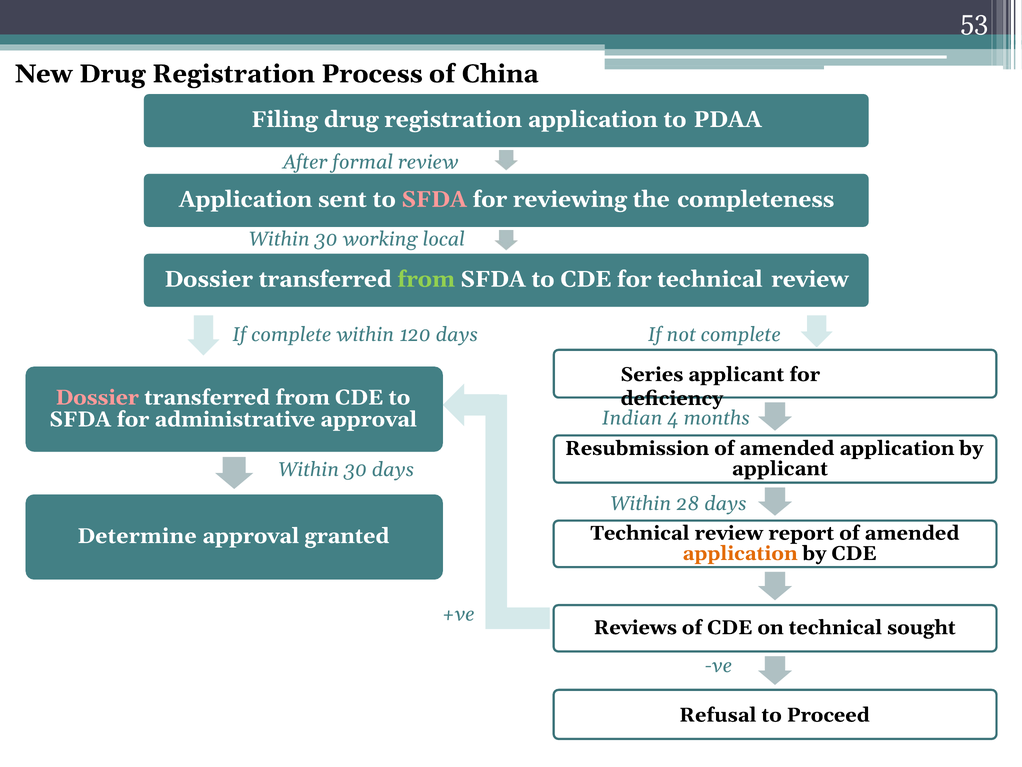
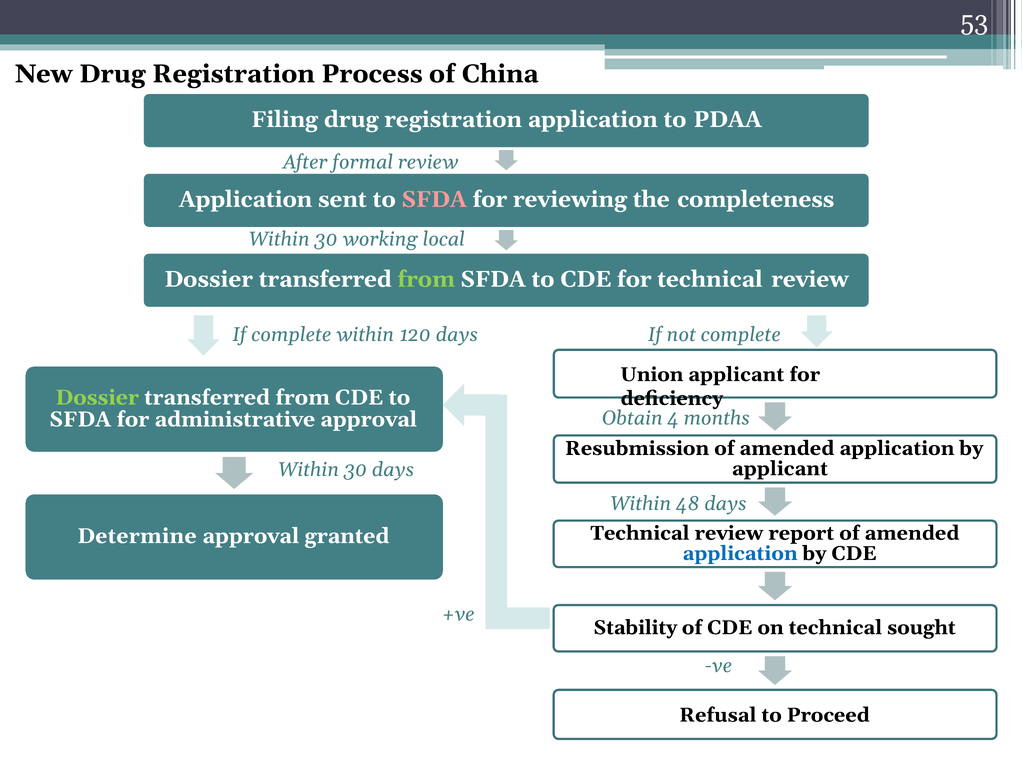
Series: Series -> Union (652, 374)
Dossier colour: pink -> light green (97, 397)
Indian: Indian -> Obtain (632, 418)
28: 28 -> 48 (688, 503)
application colour: orange -> blue (740, 553)
Reviews: Reviews -> Stability (635, 627)
